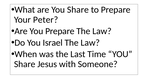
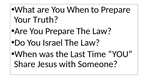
are You Share: Share -> When (78, 10)
Peter: Peter -> Truth (46, 20)
